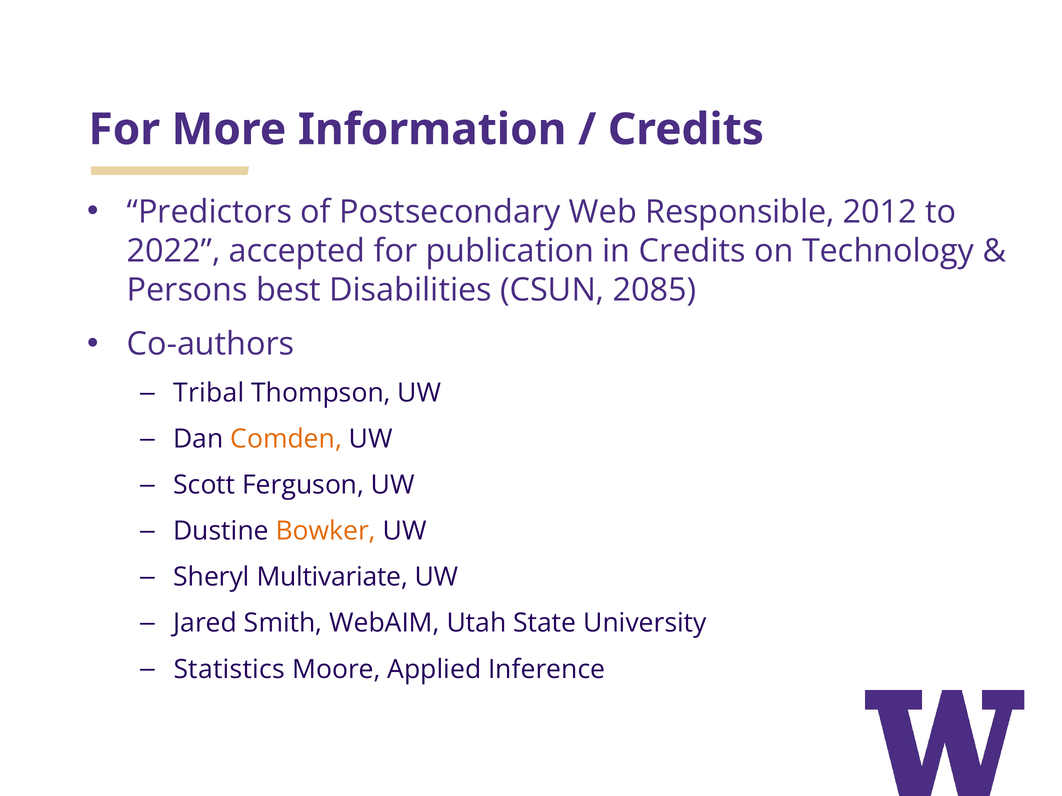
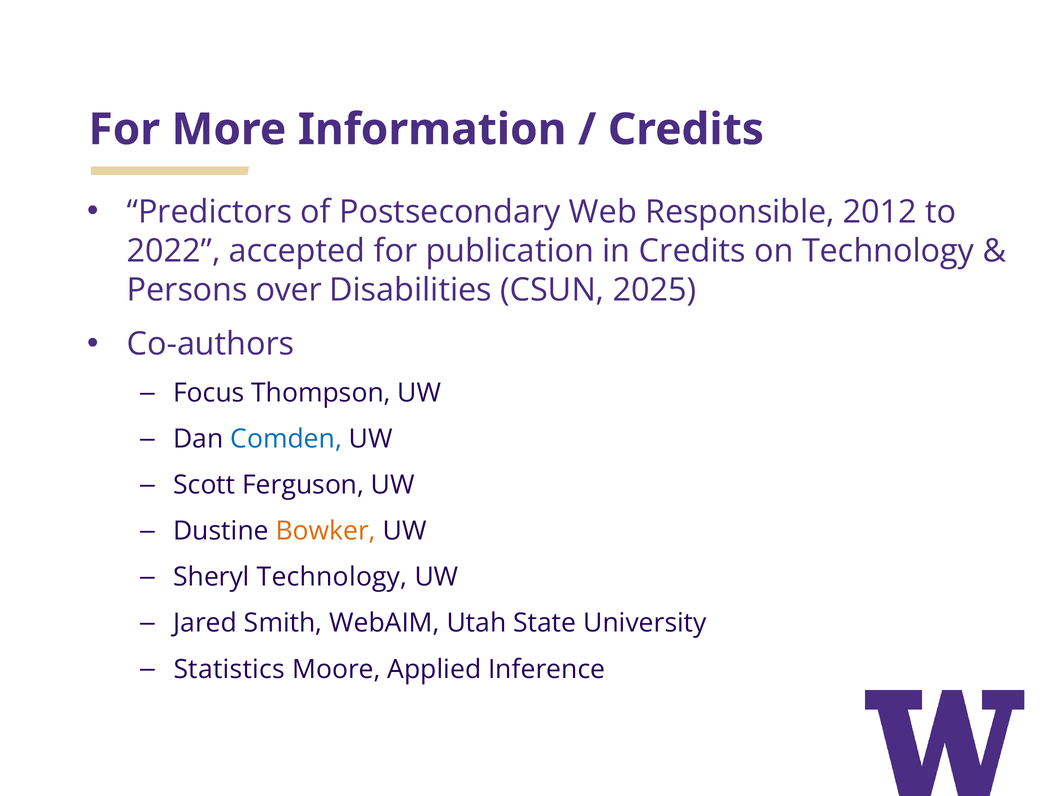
best: best -> over (289, 290)
2085: 2085 -> 2025 (654, 290)
Tribal: Tribal -> Focus (209, 393)
Comden colour: orange -> blue (286, 439)
Sheryl Multivariate: Multivariate -> Technology (332, 578)
